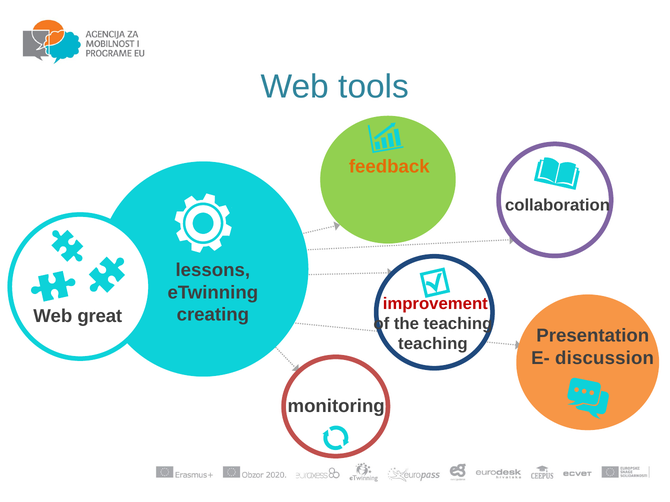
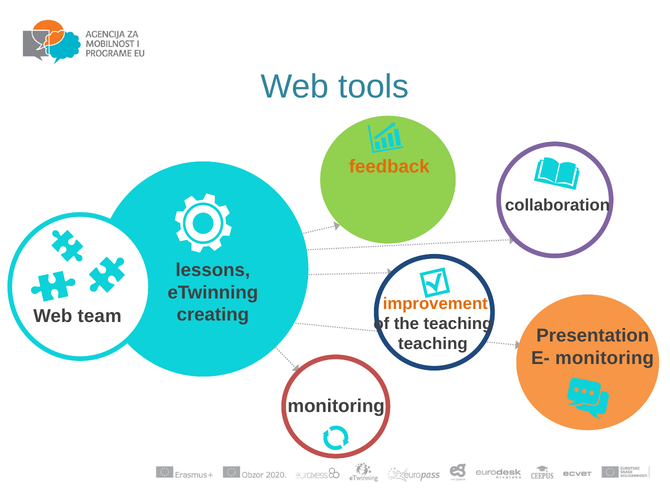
improvement colour: red -> orange (435, 304)
great: great -> team (100, 317)
E- discussion: discussion -> monitoring (605, 358)
